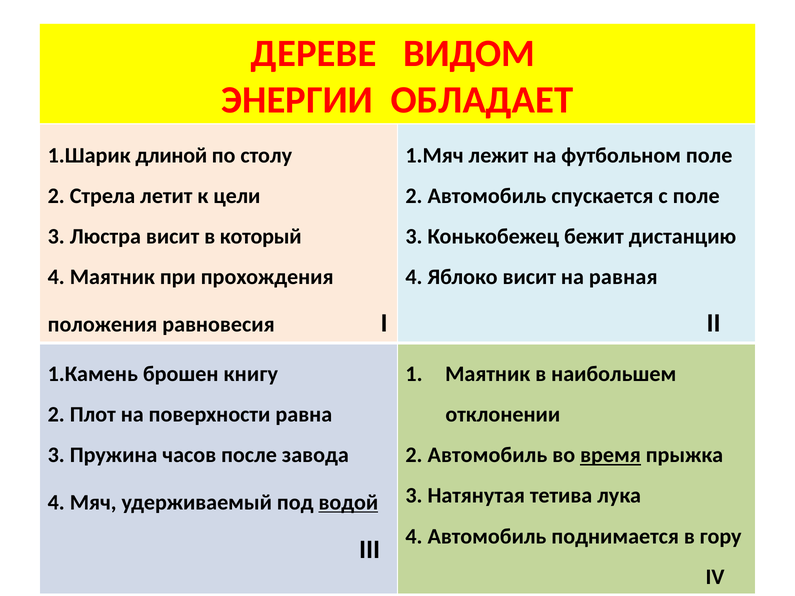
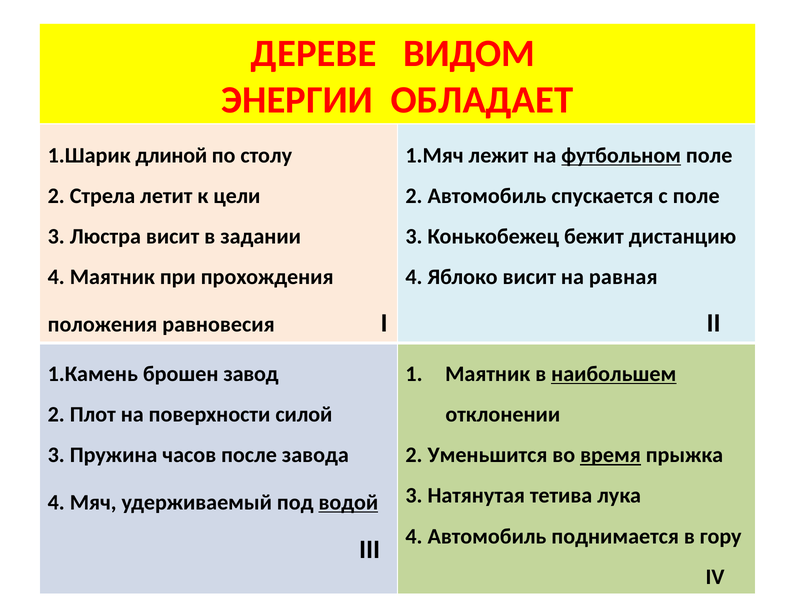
футбольном underline: none -> present (621, 155)
который: который -> задании (261, 237)
книгу: книгу -> завод (251, 374)
наибольшем underline: none -> present (614, 374)
равна: равна -> силой (304, 415)
Автомобиль: Автомобиль -> Уменьшится (487, 455)
